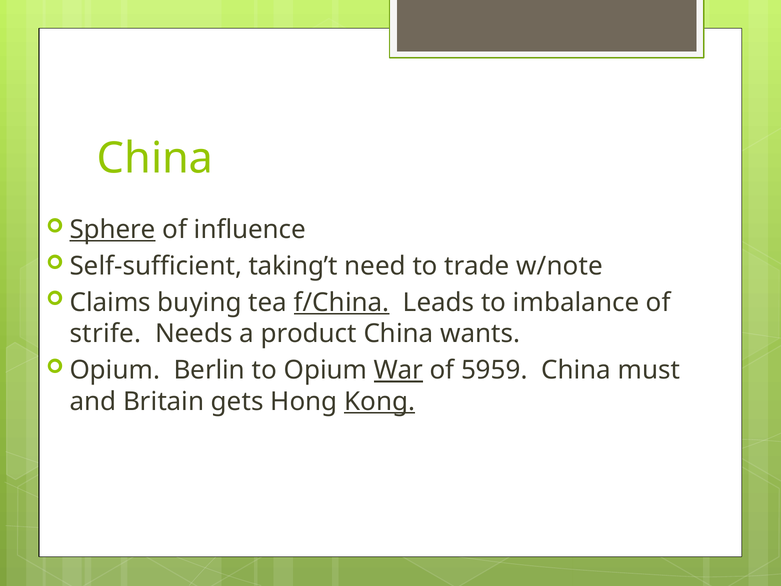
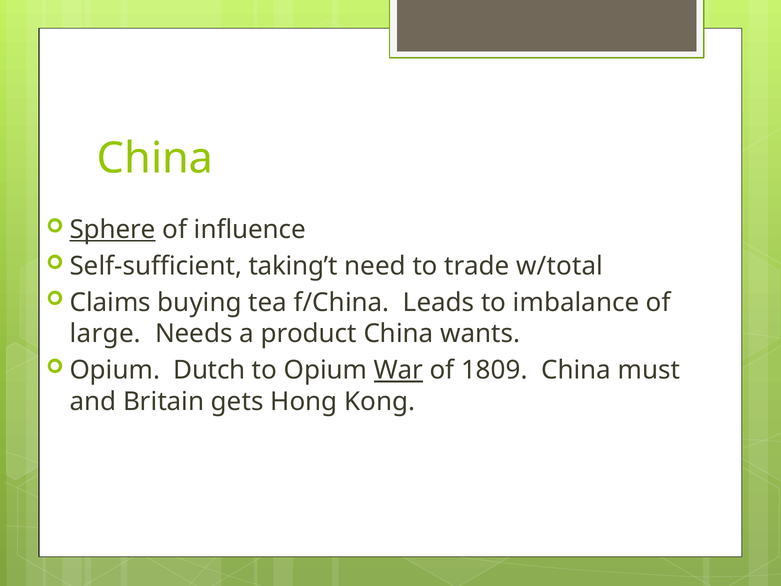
w/note: w/note -> w/total (560, 266)
f/China underline: present -> none (342, 302)
strife: strife -> large (105, 334)
Berlin: Berlin -> Dutch (209, 370)
5959: 5959 -> 1809 (494, 370)
Kong underline: present -> none (380, 401)
